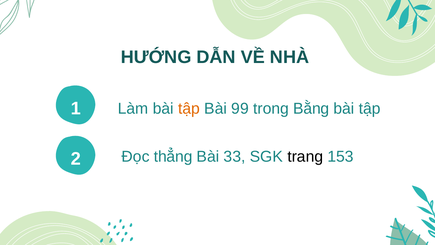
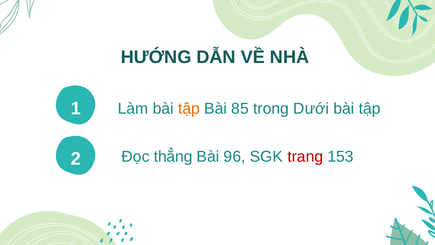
99: 99 -> 85 (240, 108)
Bằng: Bằng -> Dưới (311, 108)
33: 33 -> 96 (235, 156)
trang colour: black -> red (305, 156)
